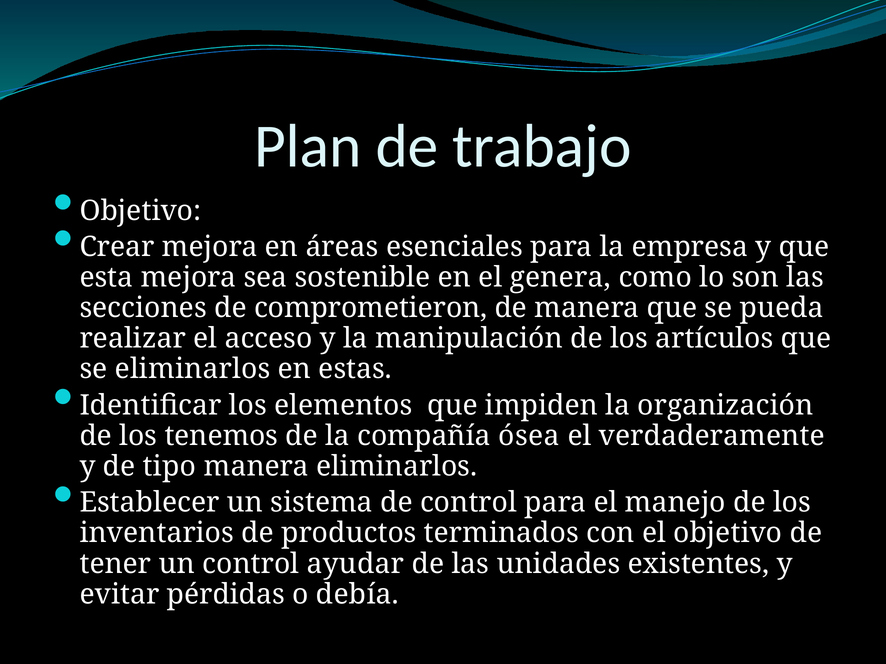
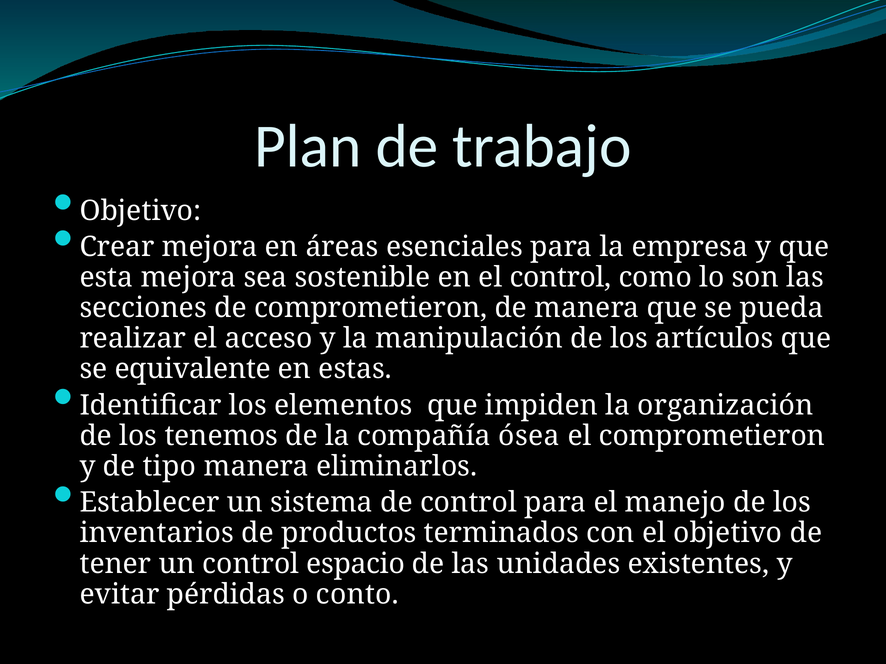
el genera: genera -> control (561, 278)
se eliminarlos: eliminarlos -> equivalente (193, 369)
el verdaderamente: verdaderamente -> comprometieron (712, 436)
ayudar: ayudar -> espacio (356, 564)
debía: debía -> conto (358, 595)
